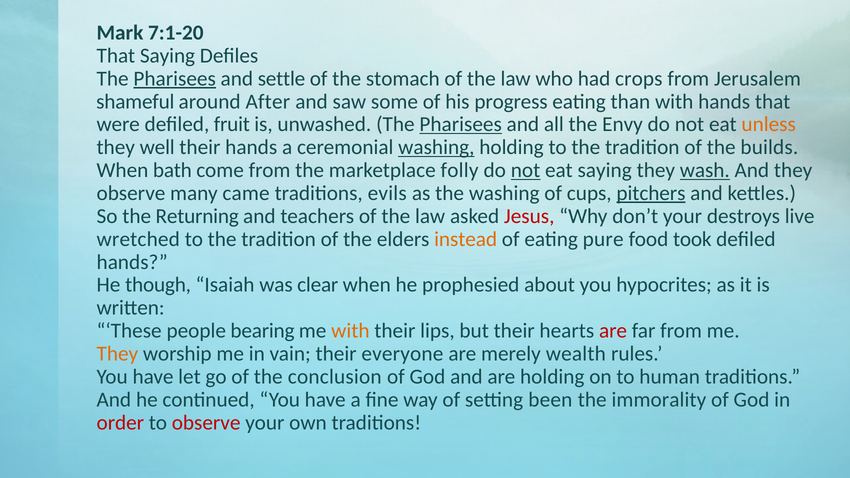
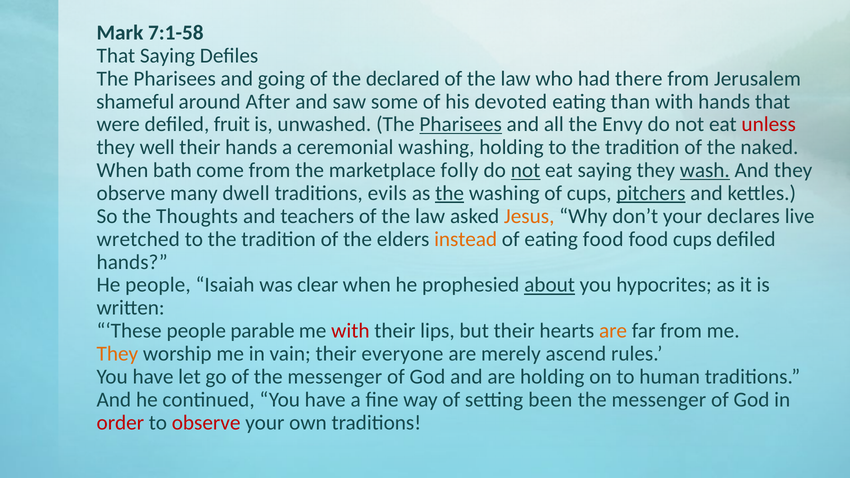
7:1-20: 7:1-20 -> 7:1-58 (176, 33)
Pharisees underline: present -> none (175, 79)
settle: settle -> going (281, 79)
stomach: stomach -> declared (403, 79)
crops: crops -> there (639, 79)
progress: progress -> devoted (511, 102)
unless colour: orange -> red (769, 125)
washing underline: present -> none (436, 147)
builds: builds -> naked (769, 147)
came: came -> dwell (246, 193)
the underline: none -> present (450, 193)
Returning: Returning -> Thoughts (197, 216)
Jesus colour: red -> orange (529, 216)
destroys: destroys -> declares (743, 216)
eating pure: pure -> food (603, 239)
food took: took -> cups (692, 239)
He though: though -> people (158, 285)
about underline: none -> present (550, 285)
bearing: bearing -> parable (263, 331)
with colour: orange -> red (350, 331)
are colour: red -> orange (613, 331)
wealth: wealth -> ascend (576, 354)
of the conclusion: conclusion -> messenger (335, 377)
immorality: immorality -> messenger (659, 400)
